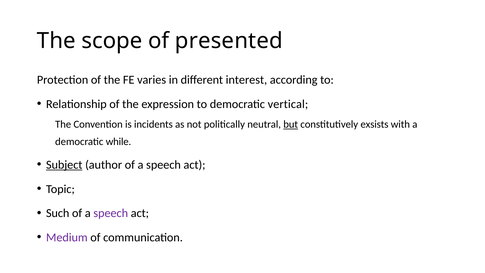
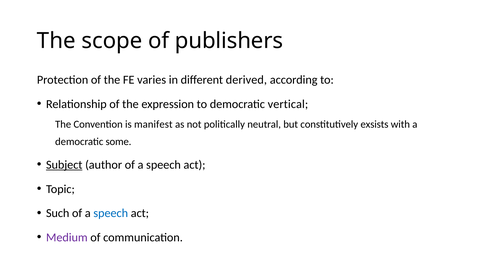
presented: presented -> publishers (229, 41)
interest: interest -> derived (246, 80)
incidents: incidents -> manifest (153, 124)
but underline: present -> none (291, 124)
while: while -> some (118, 141)
speech colour: purple -> blue (111, 213)
